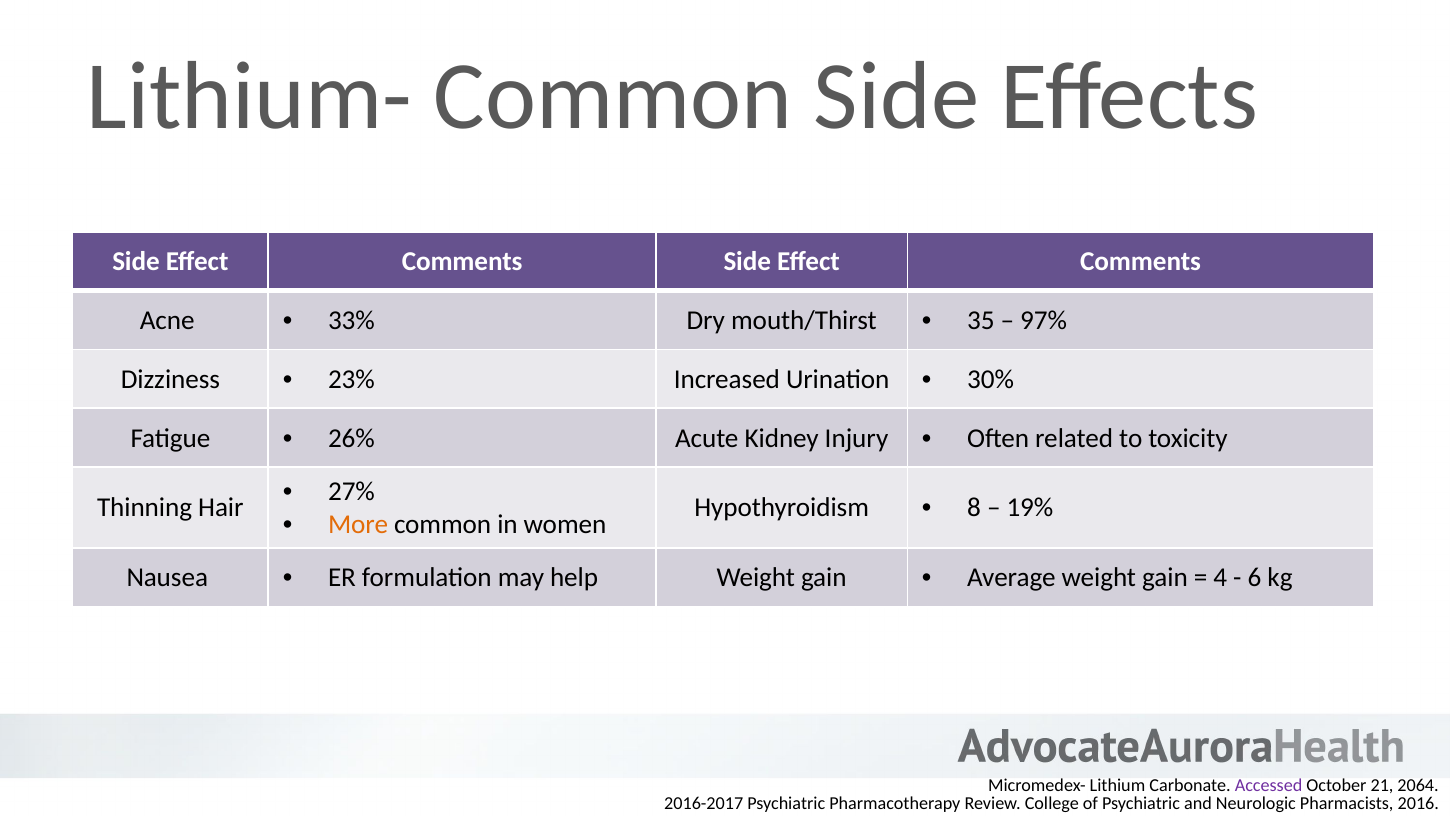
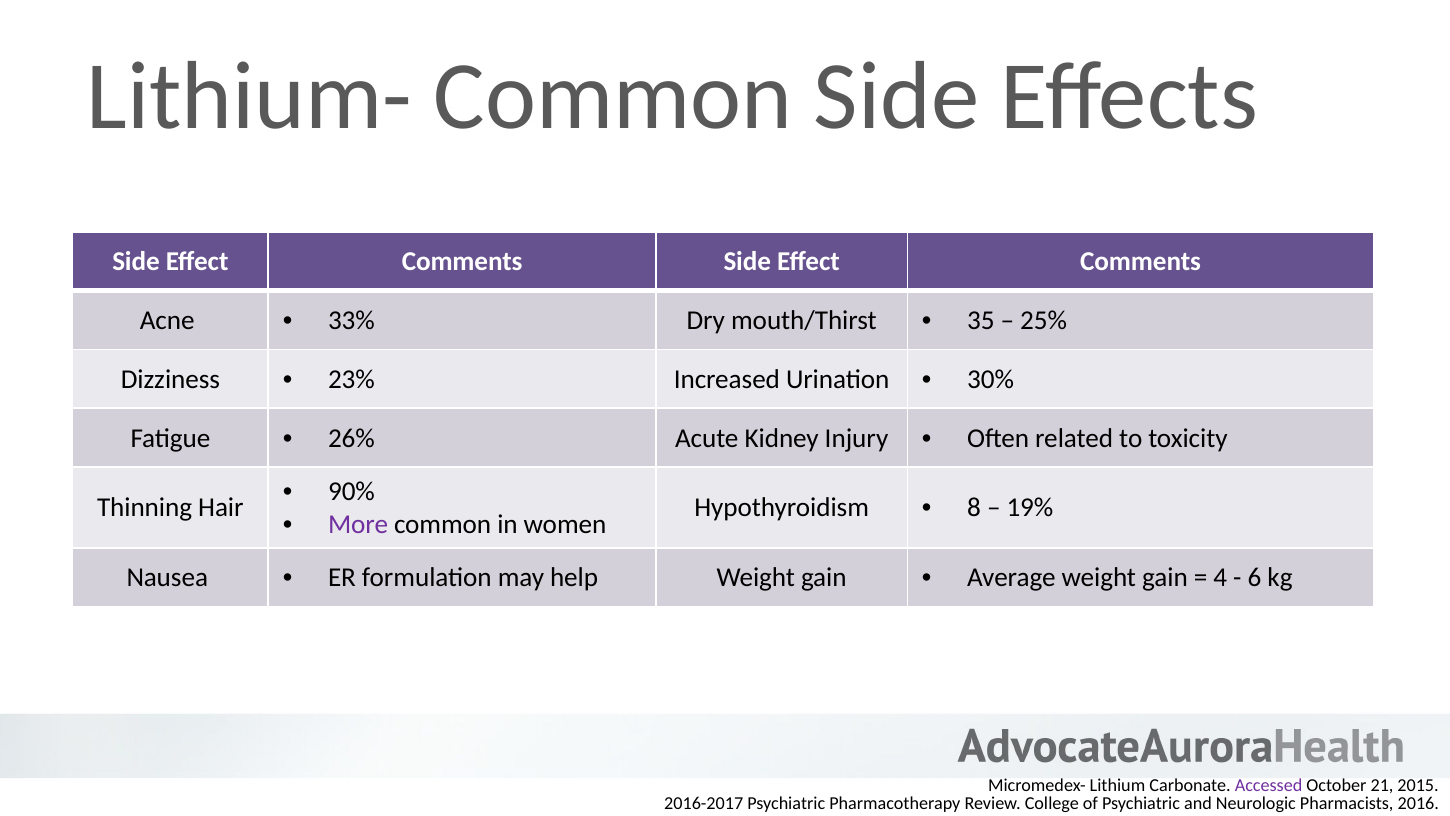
97%: 97% -> 25% (1044, 320)
27%: 27% -> 90% (351, 491)
More colour: orange -> purple (358, 524)
2064: 2064 -> 2015 (1418, 785)
